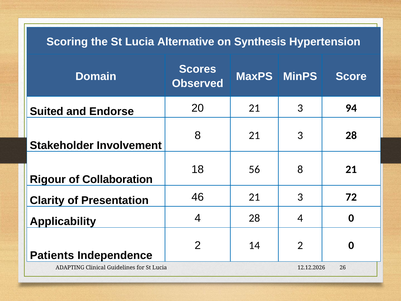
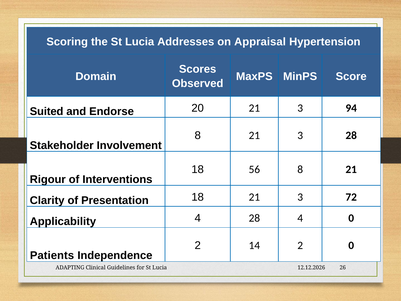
Alternative: Alternative -> Addresses (186, 42)
Synthesis: Synthesis -> Appraisal (260, 42)
Collaboration: Collaboration -> Interventions (117, 179)
Presentation 46: 46 -> 18 (198, 197)
